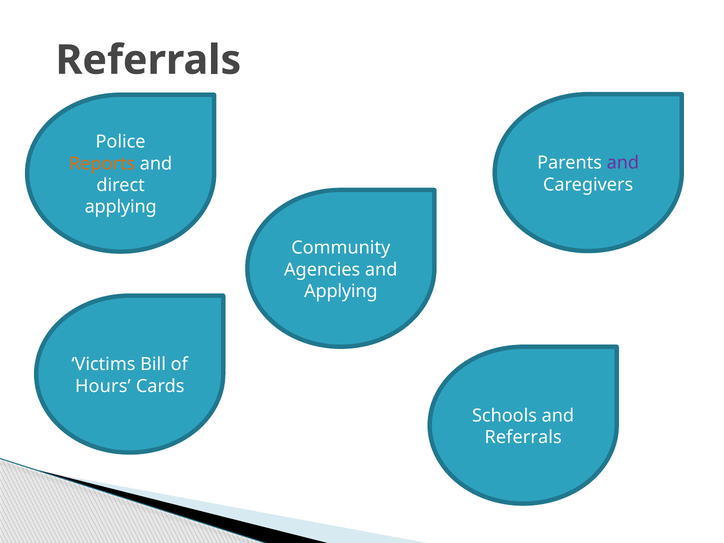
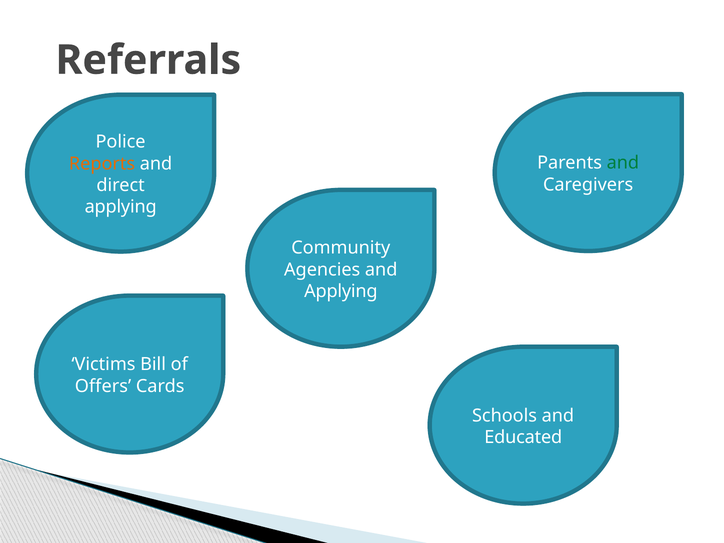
and colour: purple -> green (623, 163)
Hours: Hours -> Offers (103, 386)
Referrals: Referrals -> Educated (523, 437)
